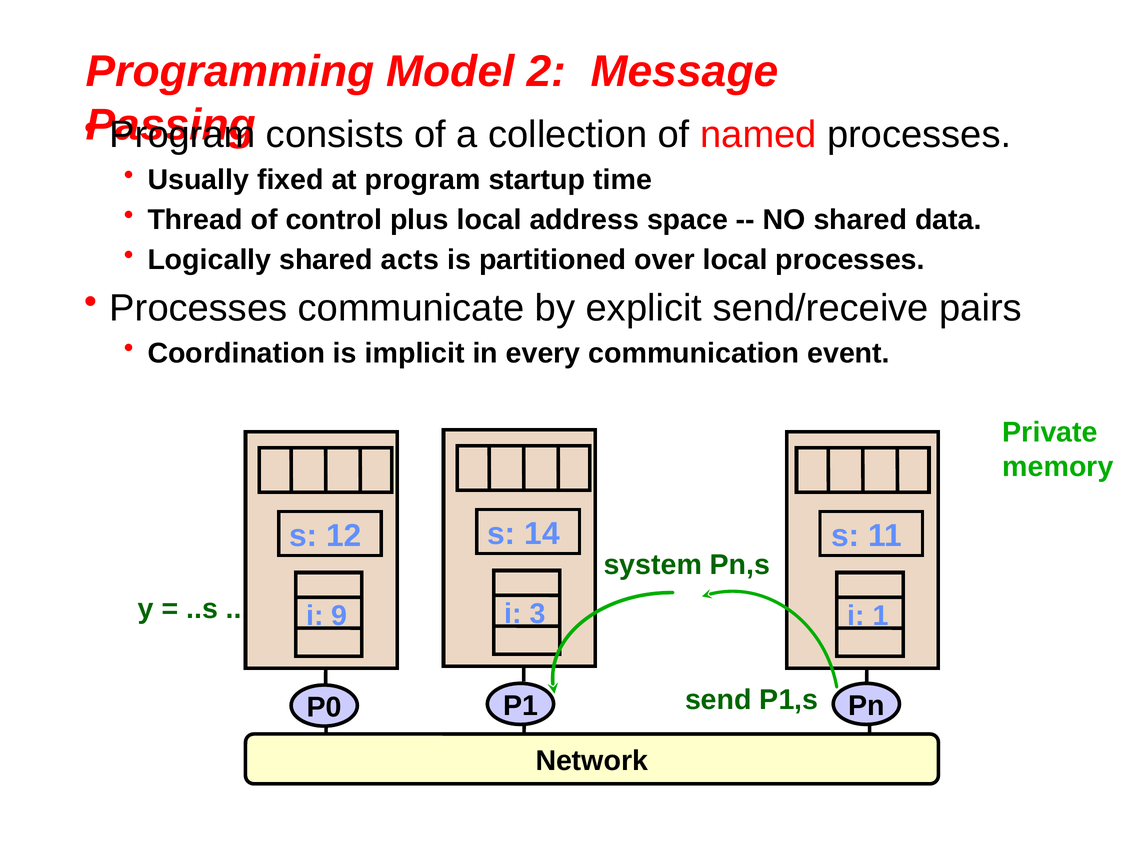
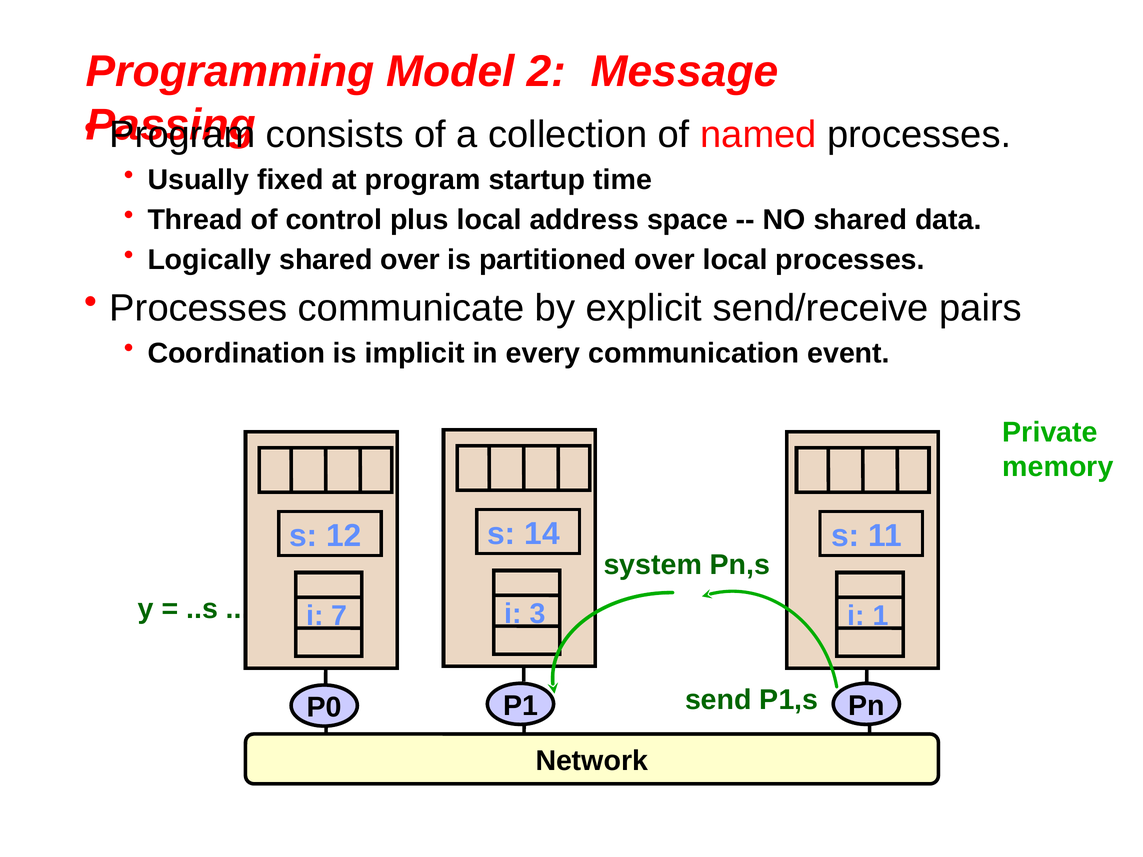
shared acts: acts -> over (410, 260)
9: 9 -> 7 (339, 616)
